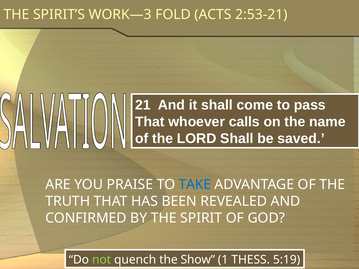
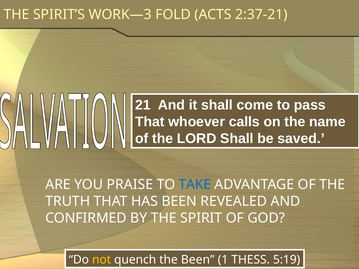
2:53-21: 2:53-21 -> 2:37-21 (261, 14)
not colour: light green -> yellow (102, 260)
the Show: Show -> Been (198, 260)
